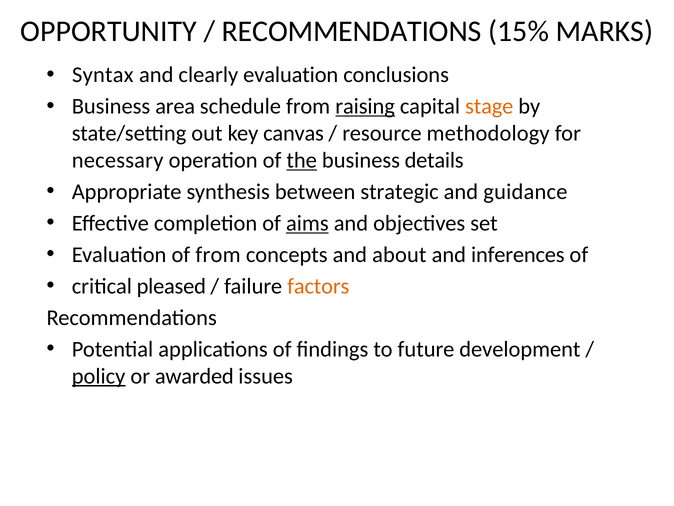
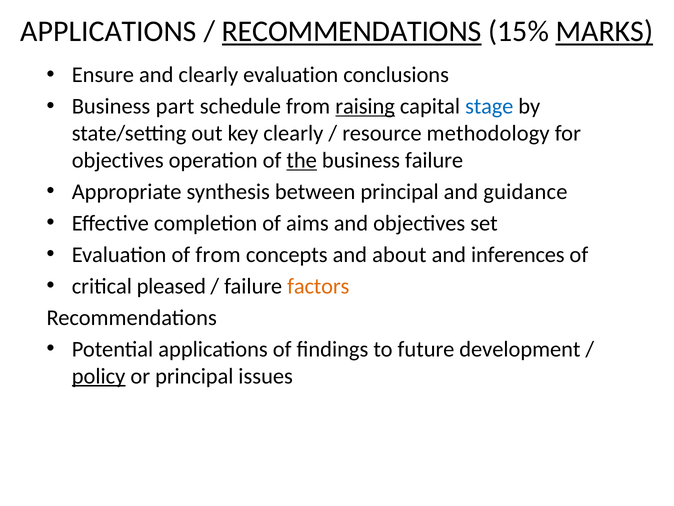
OPPORTUNITY: OPPORTUNITY -> APPLICATIONS (109, 32)
RECOMMENDATIONS underline: none -> present (352, 32)
MARKS underline: none -> present (604, 32)
Syntax: Syntax -> Ensure (103, 75)
area: area -> part (175, 106)
stage colour: orange -> blue (489, 106)
key canvas: canvas -> clearly (293, 133)
necessary: necessary -> objectives (118, 160)
business details: details -> failure (434, 160)
between strategic: strategic -> principal (400, 192)
aims underline: present -> none (307, 223)
or awarded: awarded -> principal (194, 376)
